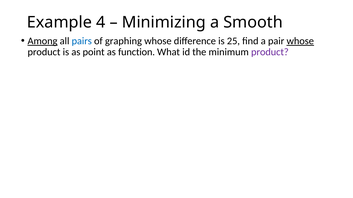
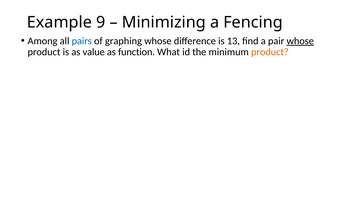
4: 4 -> 9 (101, 22)
Smooth: Smooth -> Fencing (253, 22)
Among underline: present -> none (43, 41)
25: 25 -> 13 (233, 41)
point: point -> value (94, 52)
product colour: purple -> orange (270, 52)
